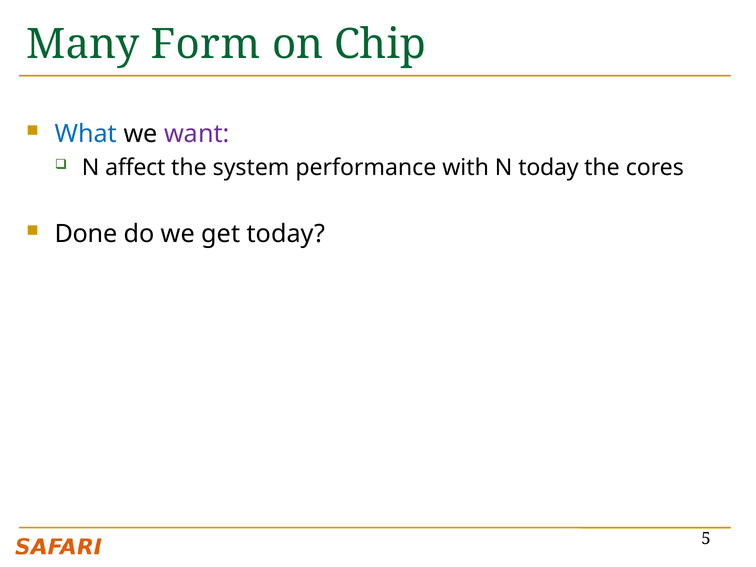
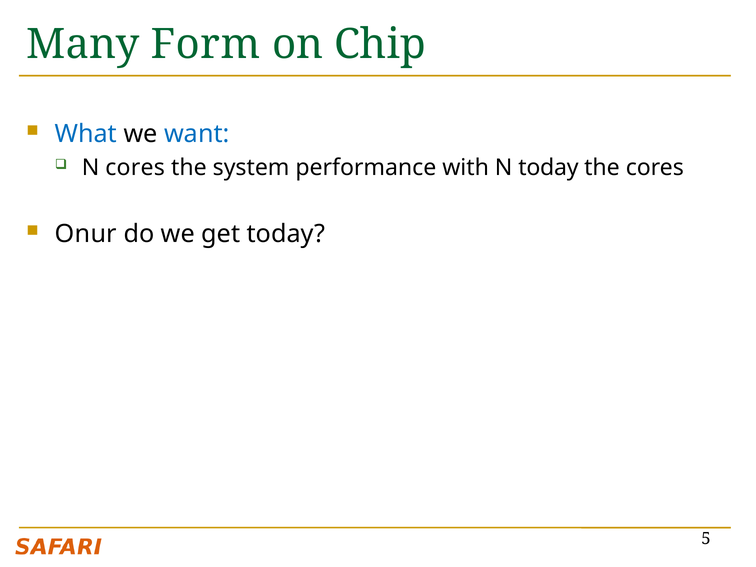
want colour: purple -> blue (197, 134)
N affect: affect -> cores (135, 168)
Done: Done -> Onur (86, 234)
